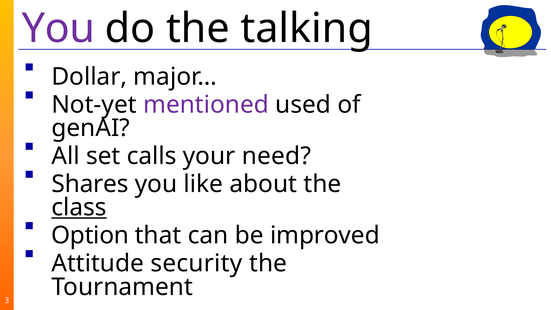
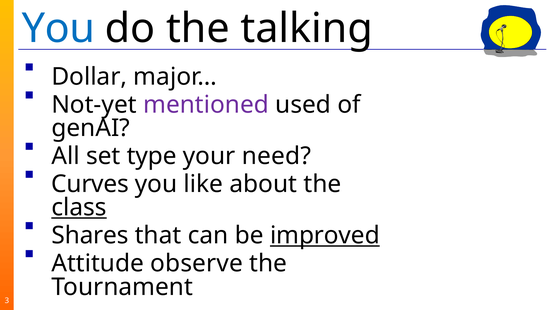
You colour: purple -> blue (58, 28)
calls: calls -> type (152, 156)
Shares: Shares -> Curves (90, 184)
Option: Option -> Shares (90, 235)
improved underline: none -> present (325, 235)
security: security -> observe (197, 263)
